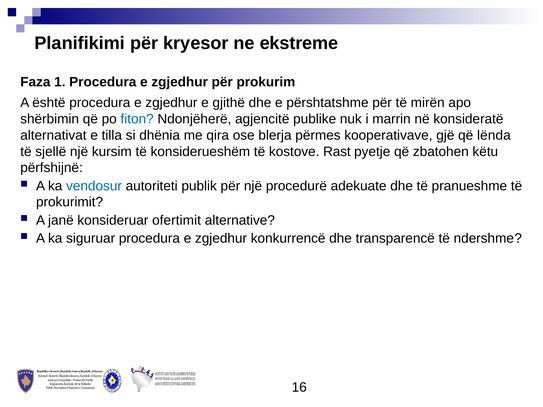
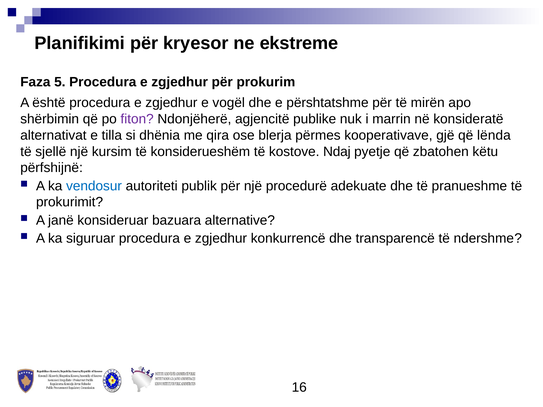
1: 1 -> 5 (60, 82)
gjithë: gjithë -> vogël (229, 103)
fiton colour: blue -> purple (137, 119)
Rast: Rast -> Ndaj (337, 152)
ofertimit: ofertimit -> bazuara (177, 220)
